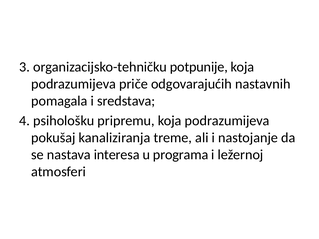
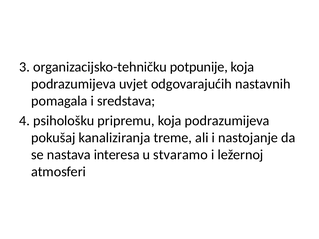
priče: priče -> uvjet (133, 84)
programa: programa -> stvaramo (181, 155)
